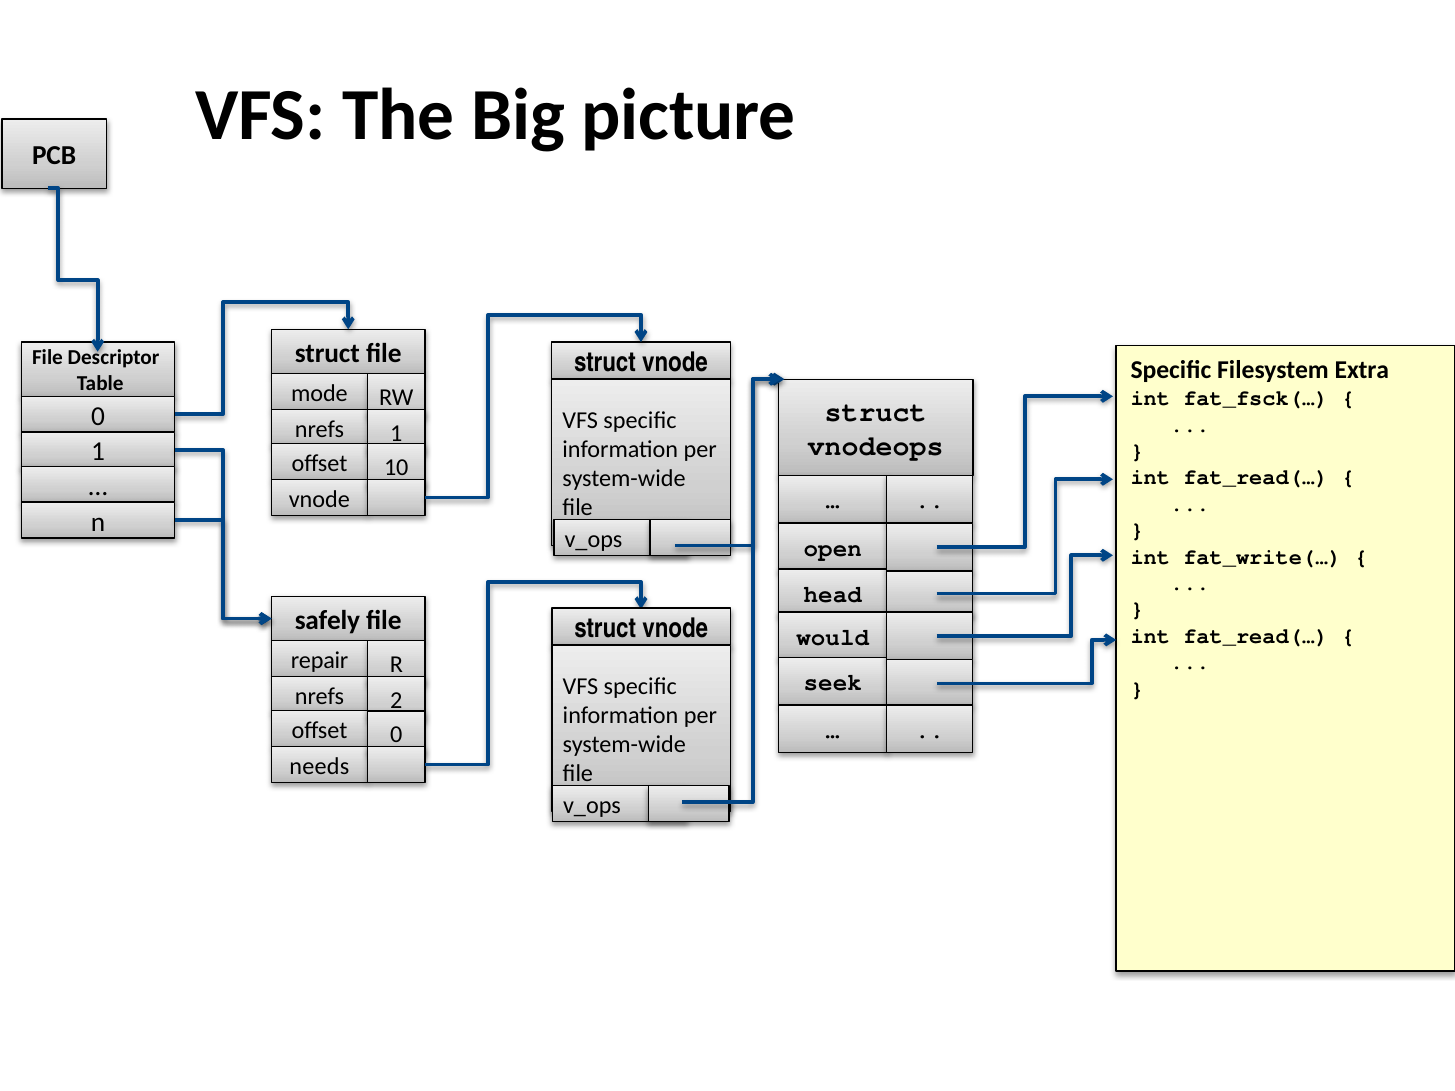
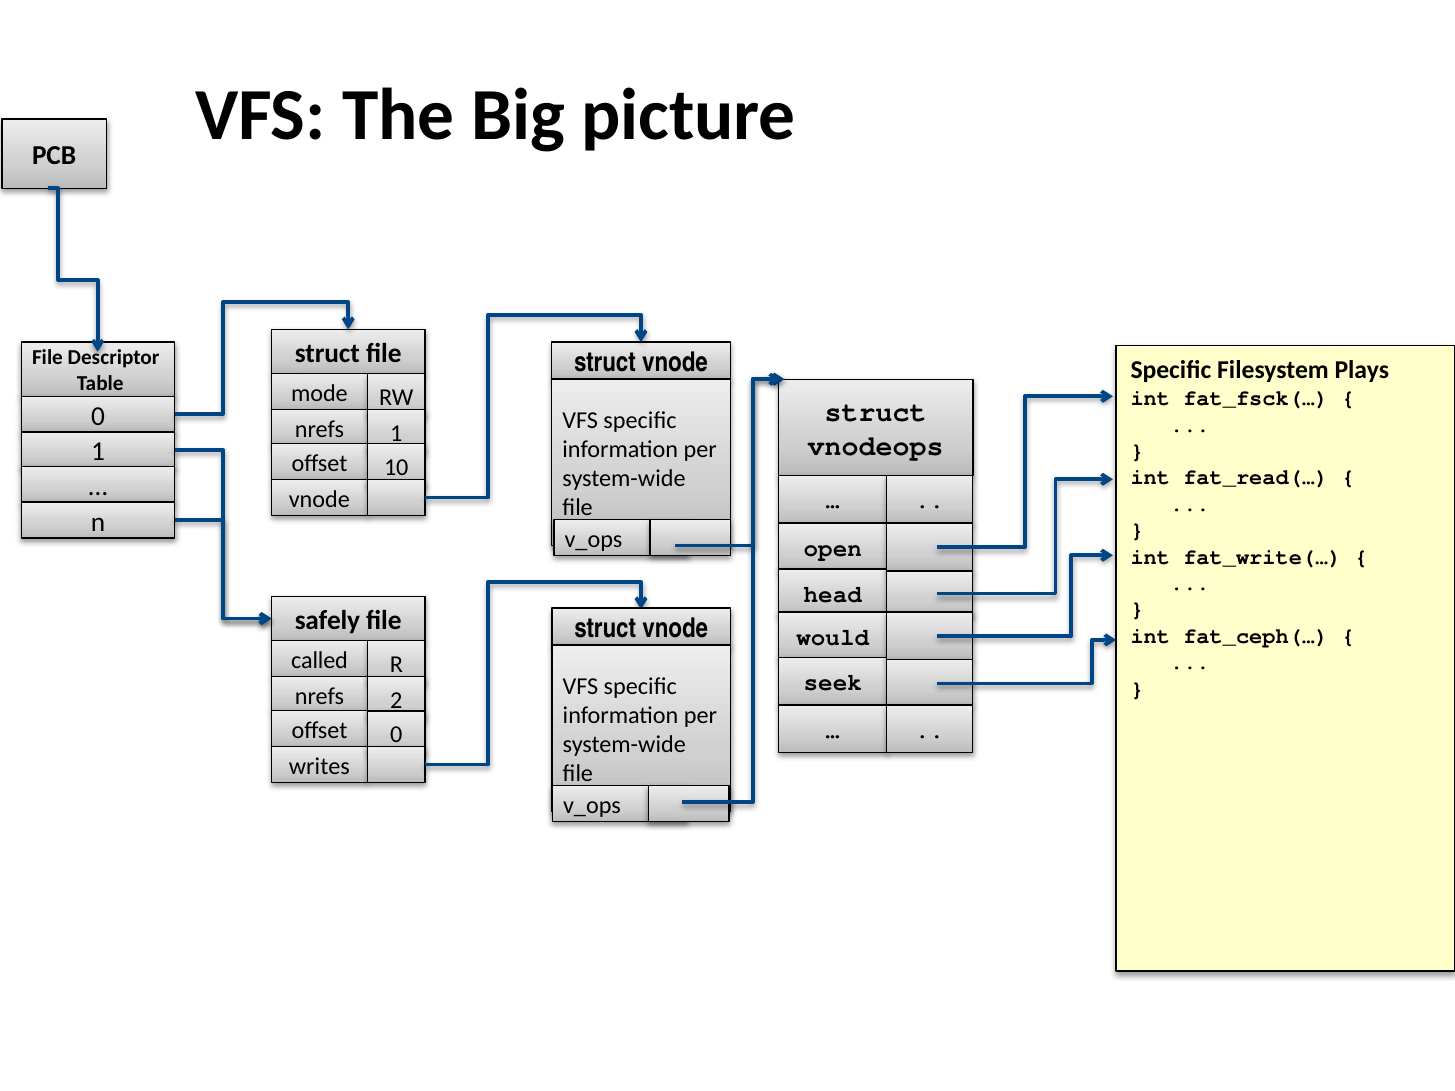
Extra: Extra -> Plays (1362, 370)
fat_read(…: fat_read(… -> fat_ceph(… (1256, 636)
repair: repair -> called (320, 660)
needs: needs -> writes (319, 766)
